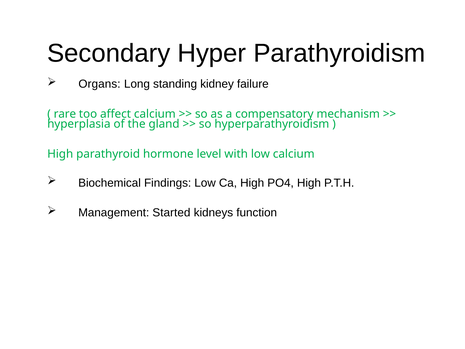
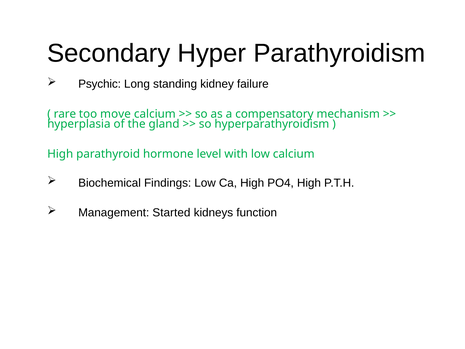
Organs: Organs -> Psychic (100, 84)
affect: affect -> move (115, 114)
